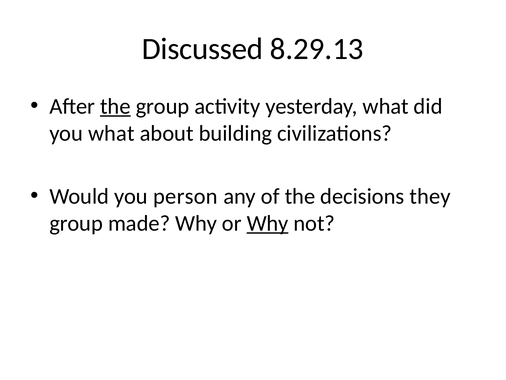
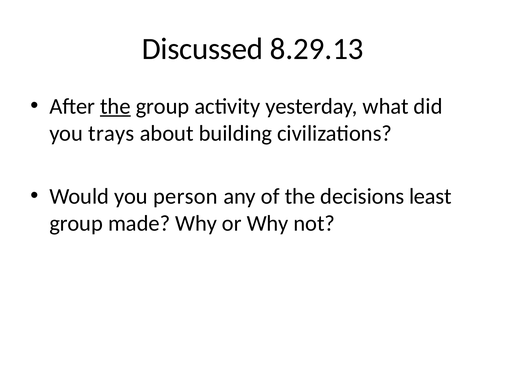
you what: what -> trays (111, 133)
they: they -> least (430, 196)
Why underline: present -> none (268, 223)
